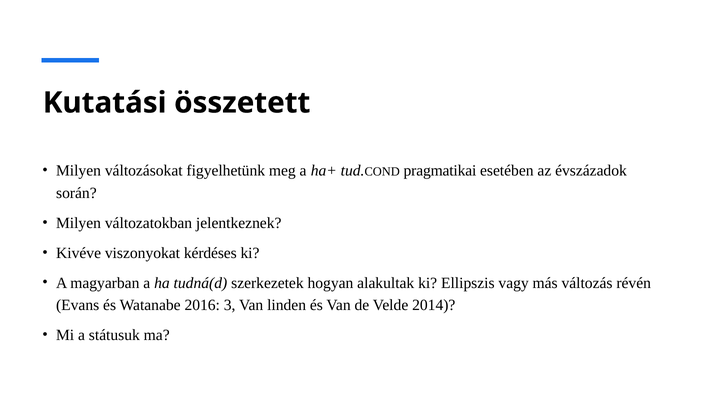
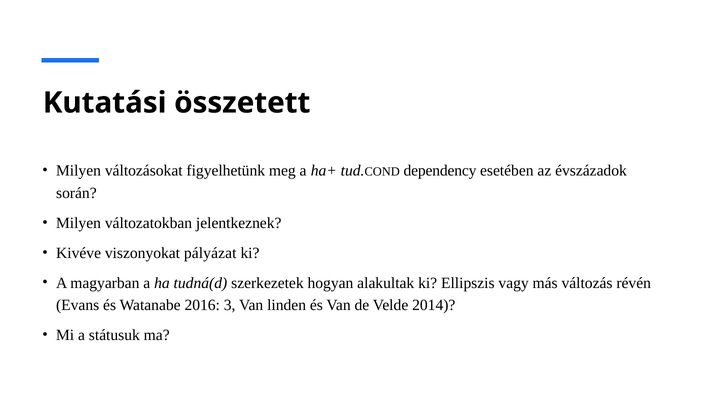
pragmatikai: pragmatikai -> dependency (440, 171)
kérdéses: kérdéses -> pályázat (210, 253)
